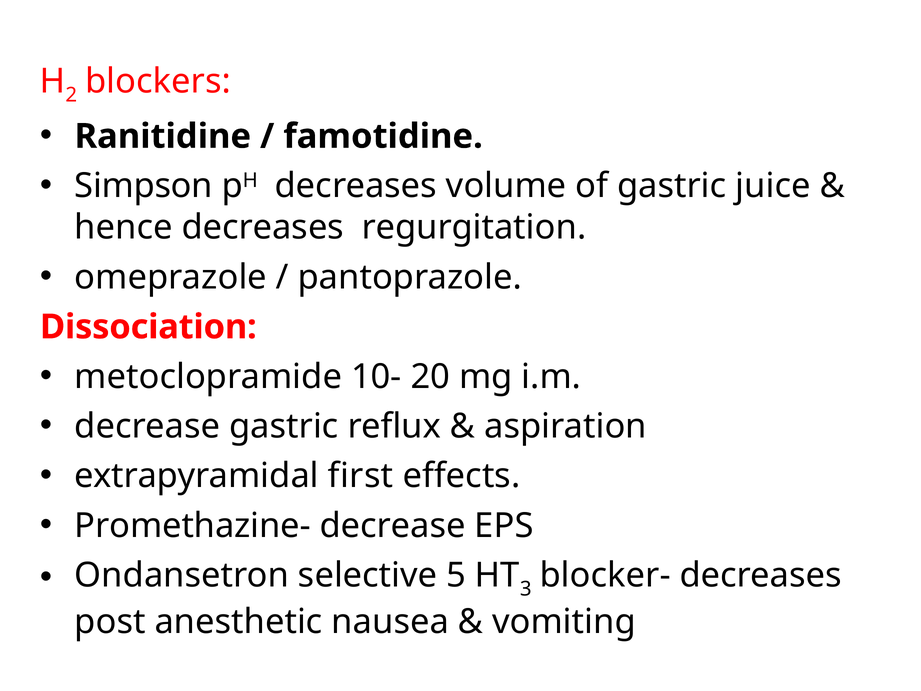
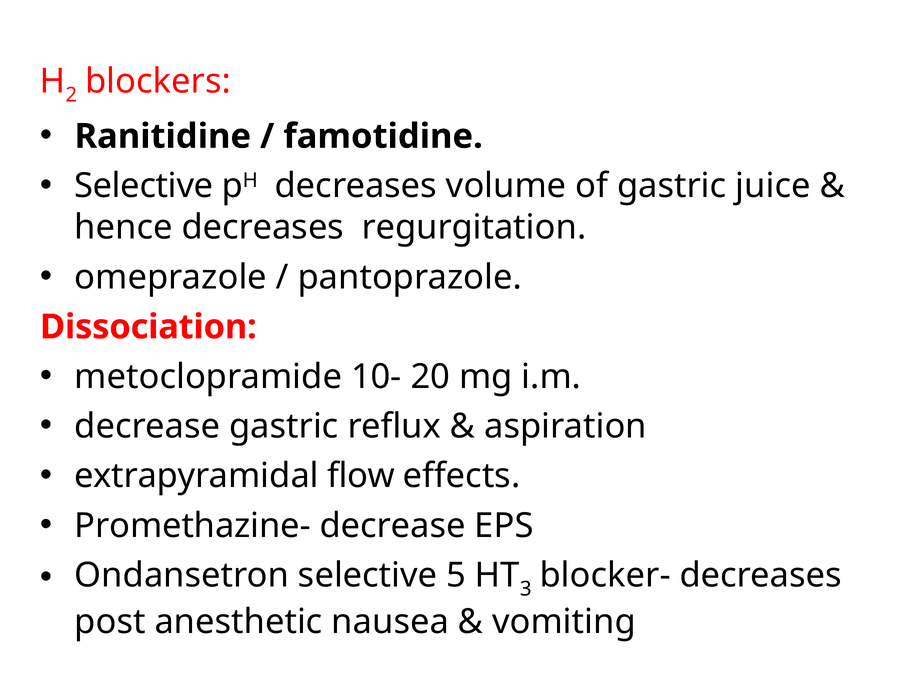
Simpson: Simpson -> Selective (144, 186)
first: first -> flow (361, 476)
